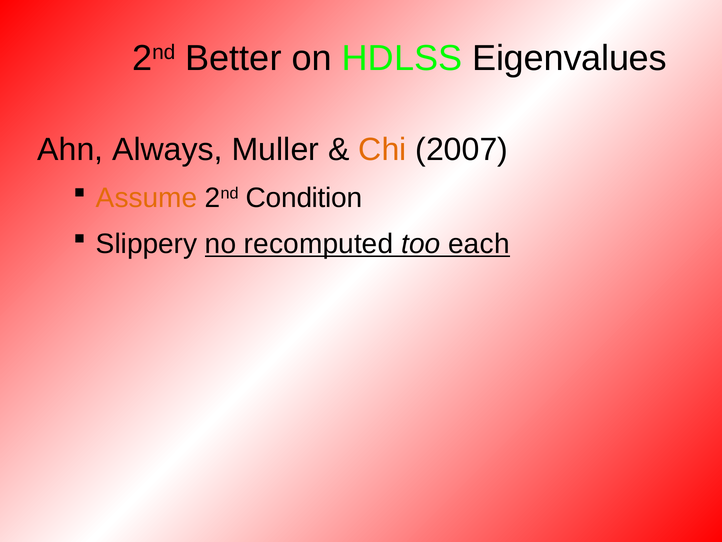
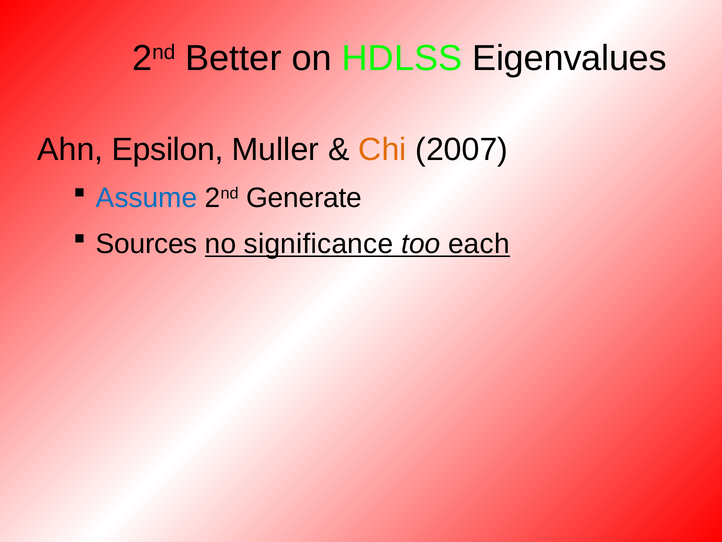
Always: Always -> Epsilon (168, 150)
Assume colour: orange -> blue (147, 198)
Condition: Condition -> Generate (304, 198)
Slippery: Slippery -> Sources (147, 244)
recomputed: recomputed -> significance (319, 244)
